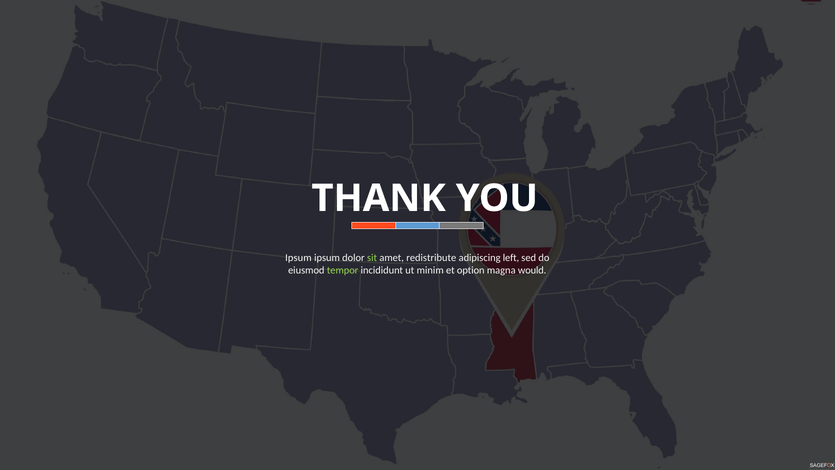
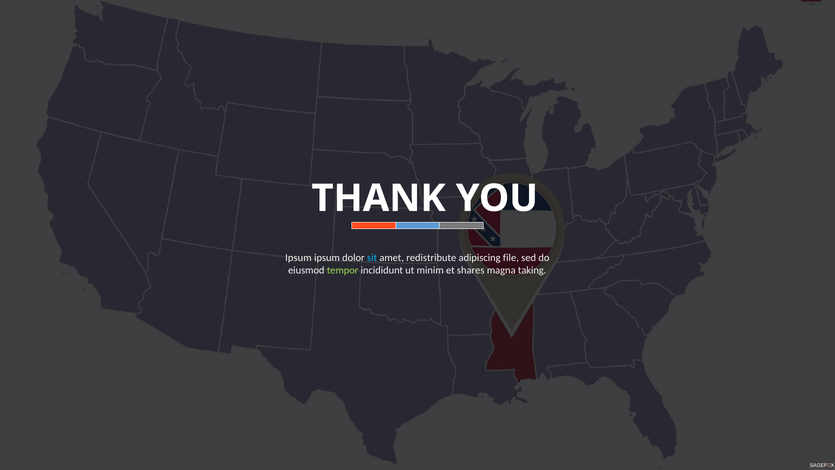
sit colour: light green -> light blue (372, 258)
left: left -> file (511, 258)
option: option -> shares (471, 270)
would: would -> taking (532, 270)
